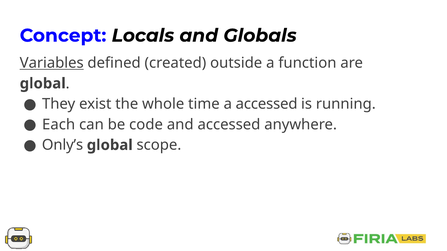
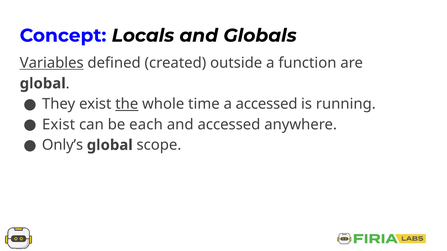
the underline: none -> present (127, 104)
Each: Each -> Exist (59, 125)
code: code -> each (146, 125)
